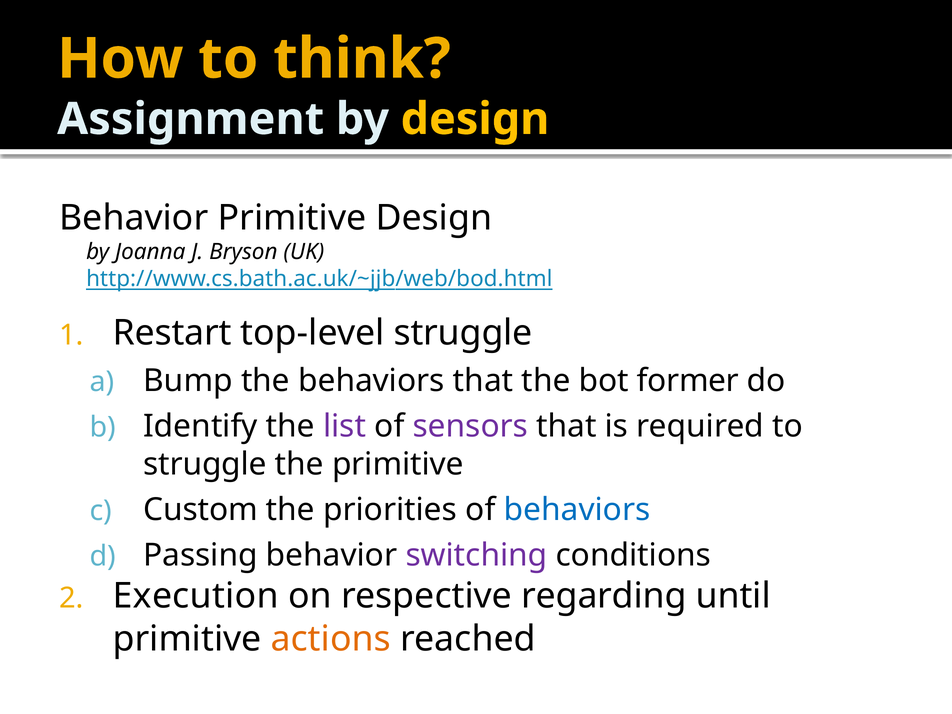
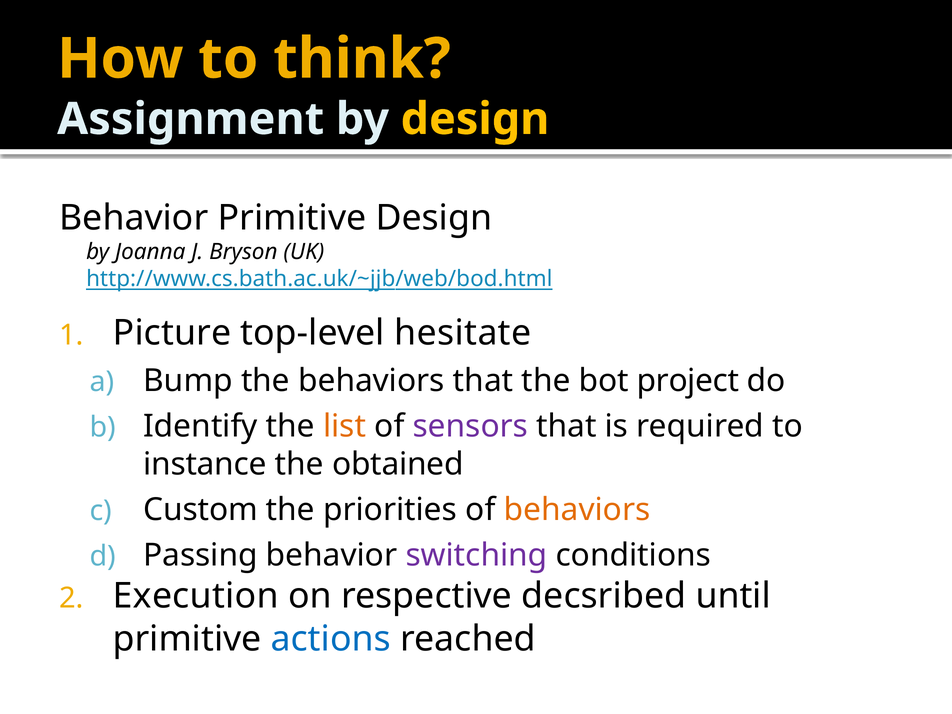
Restart: Restart -> Picture (172, 333)
top-level struggle: struggle -> hesitate (463, 333)
former: former -> project (688, 381)
list colour: purple -> orange (345, 426)
struggle: struggle -> instance (205, 464)
the primitive: primitive -> obtained (398, 464)
behaviors colour: blue -> orange (577, 510)
regarding: regarding -> decsribed (604, 596)
actions colour: orange -> blue (331, 639)
